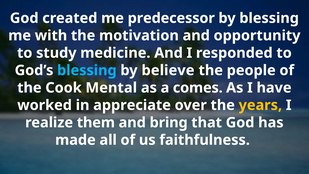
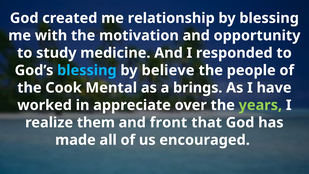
predecessor: predecessor -> relationship (171, 18)
comes: comes -> brings (198, 88)
years colour: yellow -> light green (260, 105)
bring: bring -> front (169, 122)
faithfulness: faithfulness -> encouraged (205, 140)
